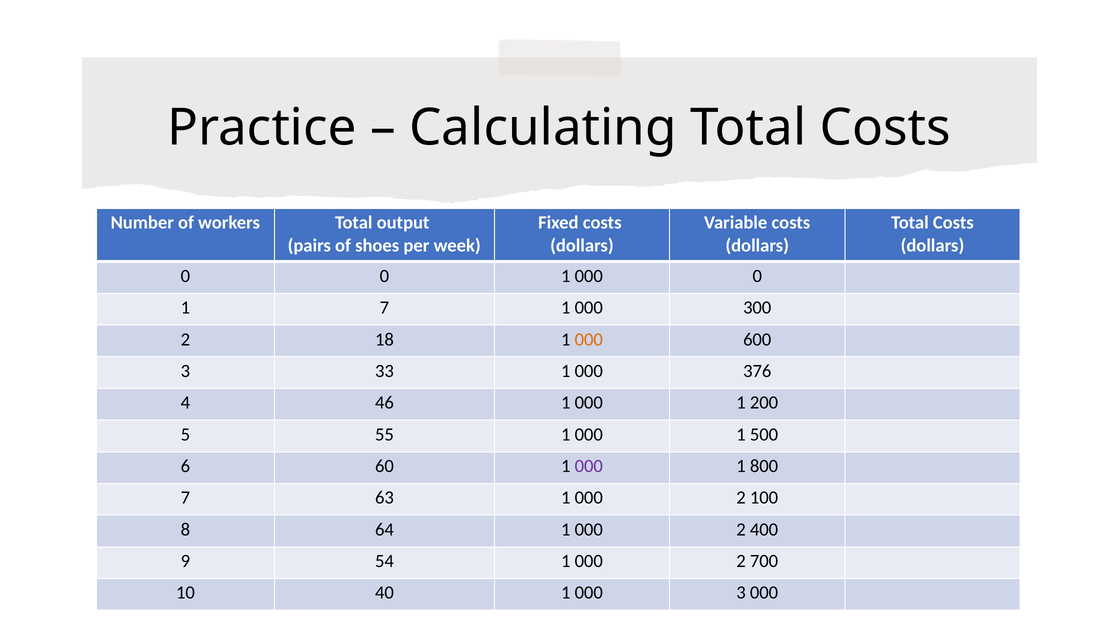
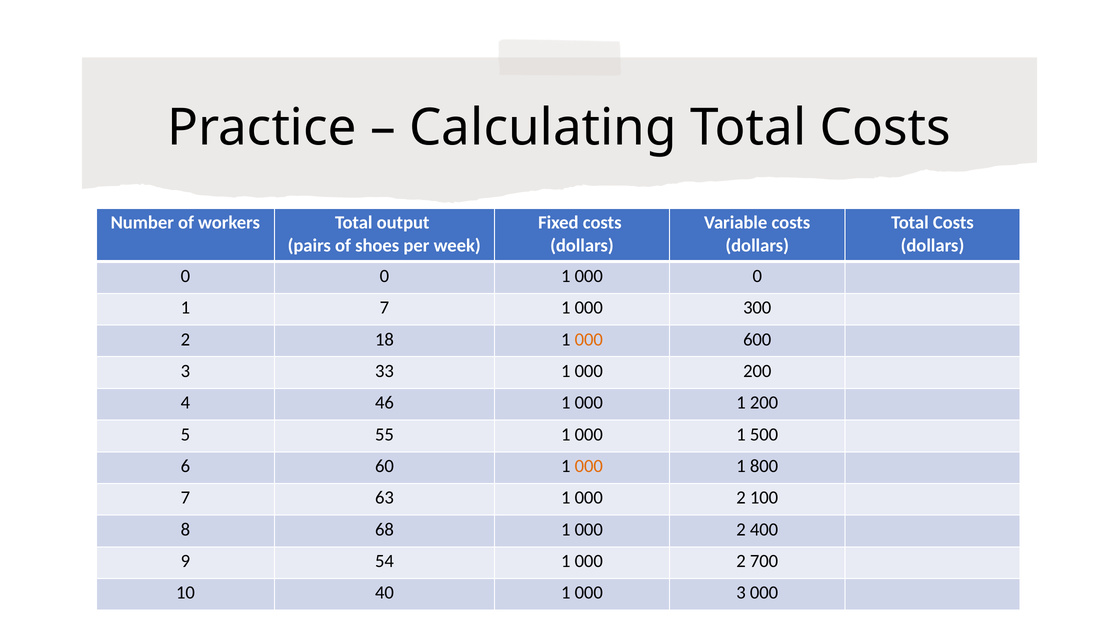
000 376: 376 -> 200 (757, 371)
000 colour: purple -> orange (589, 466)
64: 64 -> 68 (384, 529)
